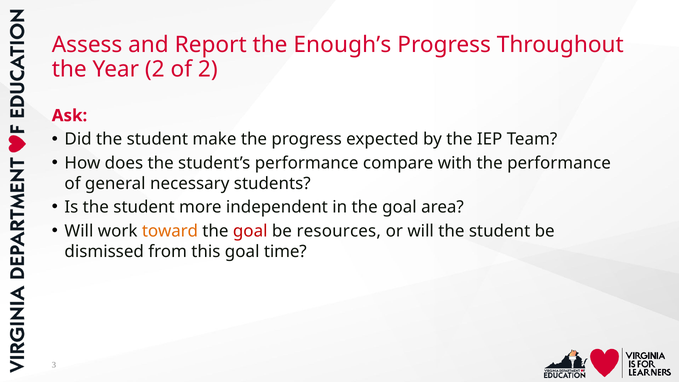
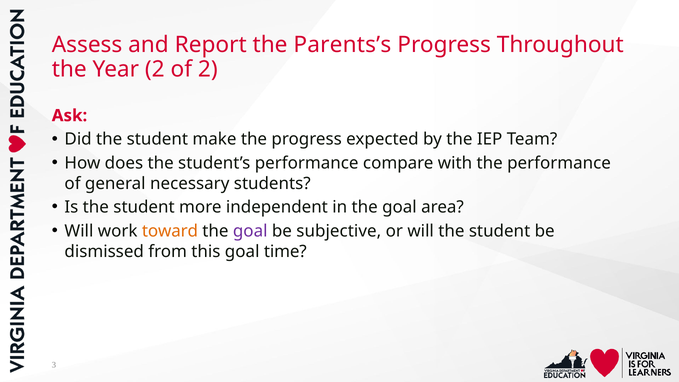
Enough’s: Enough’s -> Parents’s (342, 45)
goal colour: red -> purple (250, 231)
resources: resources -> subjective (339, 231)
